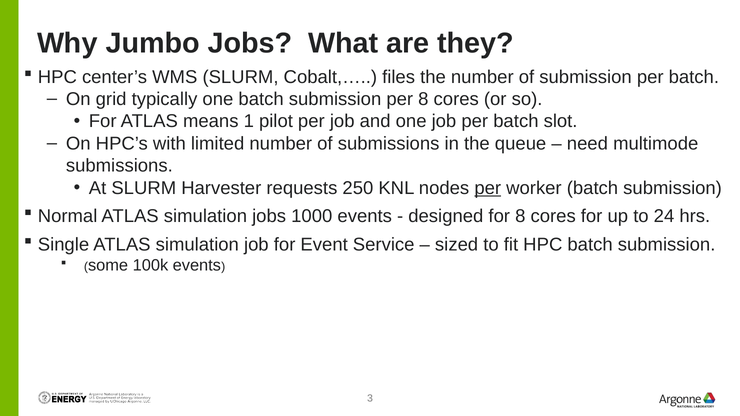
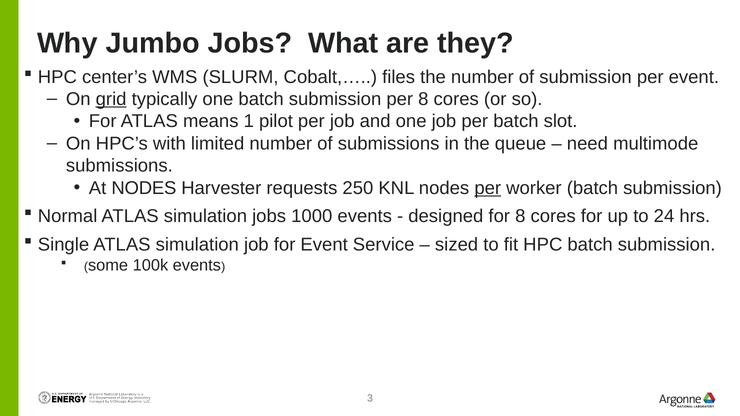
submission per batch: batch -> event (694, 77)
grid underline: none -> present (111, 99)
At SLURM: SLURM -> NODES (144, 188)
